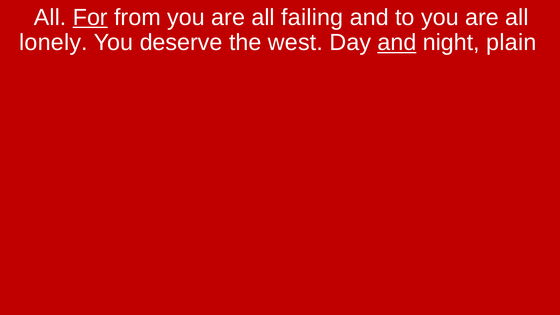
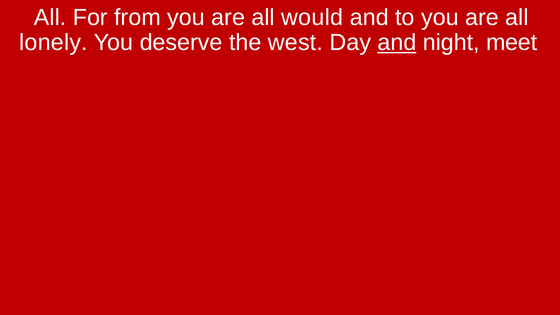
For underline: present -> none (90, 17)
failing: failing -> would (312, 17)
plain: plain -> meet (512, 43)
